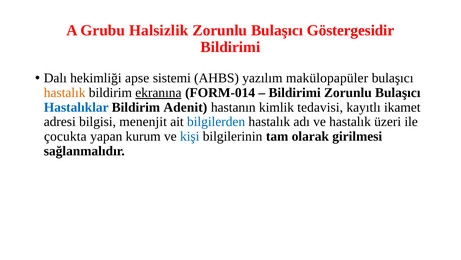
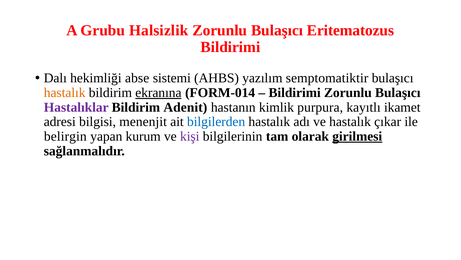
Göstergesidir: Göstergesidir -> Eritematozus (351, 30)
apse: apse -> abse (137, 78)
makülopapüler: makülopapüler -> semptomatiktir (327, 78)
Hastalıklar colour: blue -> purple (76, 107)
tedavisi: tedavisi -> purpura (320, 107)
üzeri: üzeri -> çıkar (388, 122)
çocukta: çocukta -> belirgin (65, 136)
kişi colour: blue -> purple (190, 136)
girilmesi underline: none -> present (357, 136)
